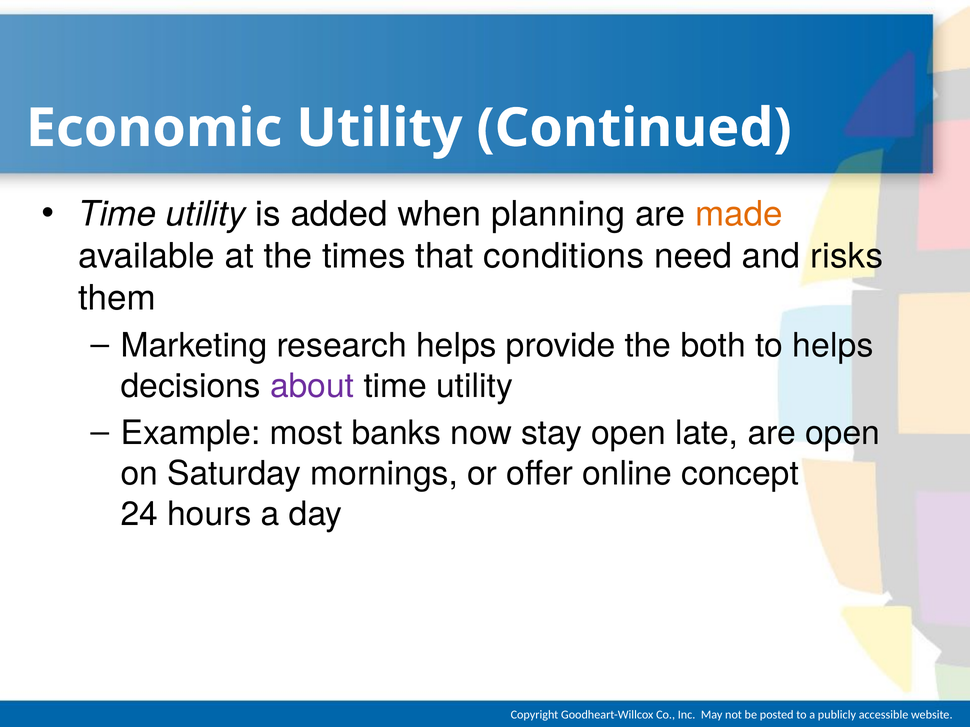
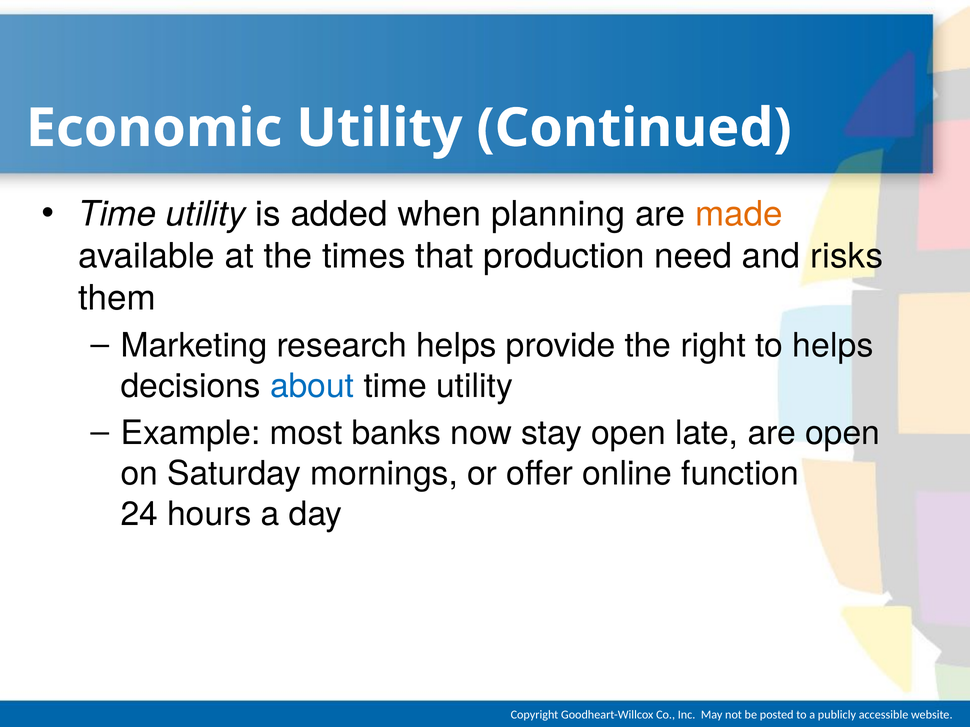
conditions: conditions -> production (564, 256)
both: both -> right (713, 346)
about colour: purple -> blue (312, 386)
concept: concept -> function (740, 474)
